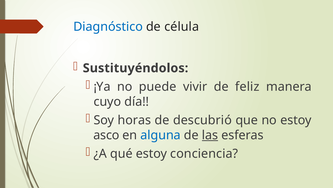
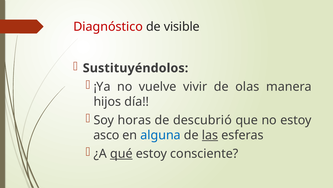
Diagnóstico colour: blue -> red (108, 27)
célula: célula -> visible (182, 27)
puede: puede -> vuelve (158, 86)
feliz: feliz -> olas (247, 86)
cuyo: cuyo -> hijos (107, 101)
qué underline: none -> present (121, 153)
conciencia: conciencia -> consciente (204, 153)
